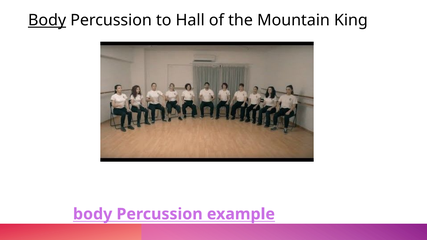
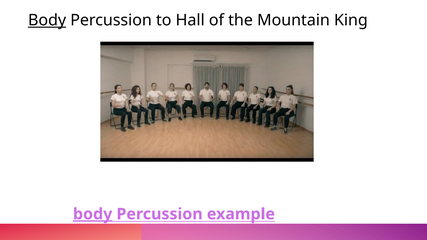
body underline: none -> present (93, 214)
